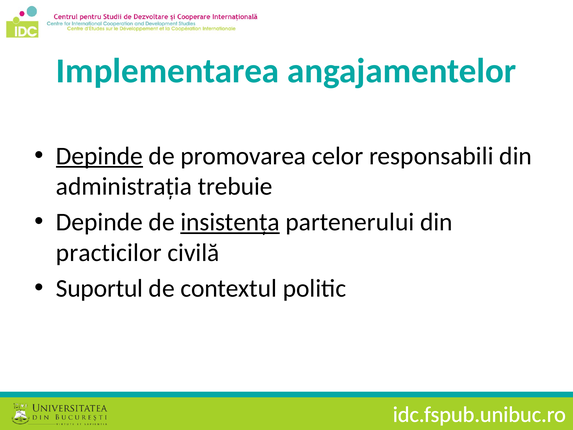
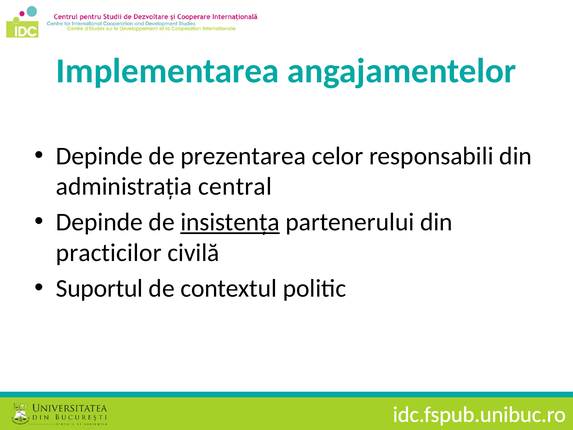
Depinde underline: present -> none (99, 156)
promovarea: promovarea -> prezentarea (243, 156)
trebuie: trebuie -> central (235, 186)
